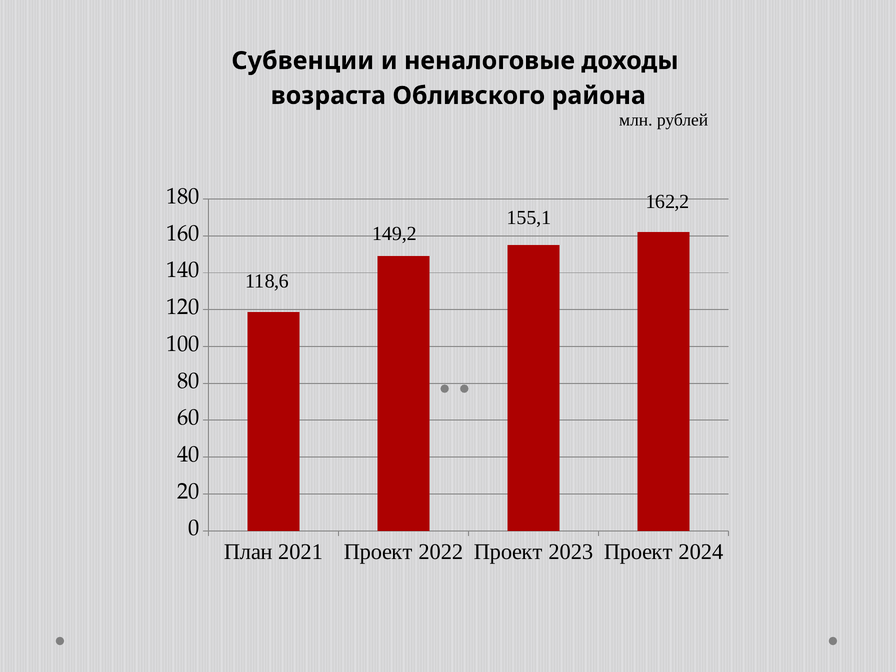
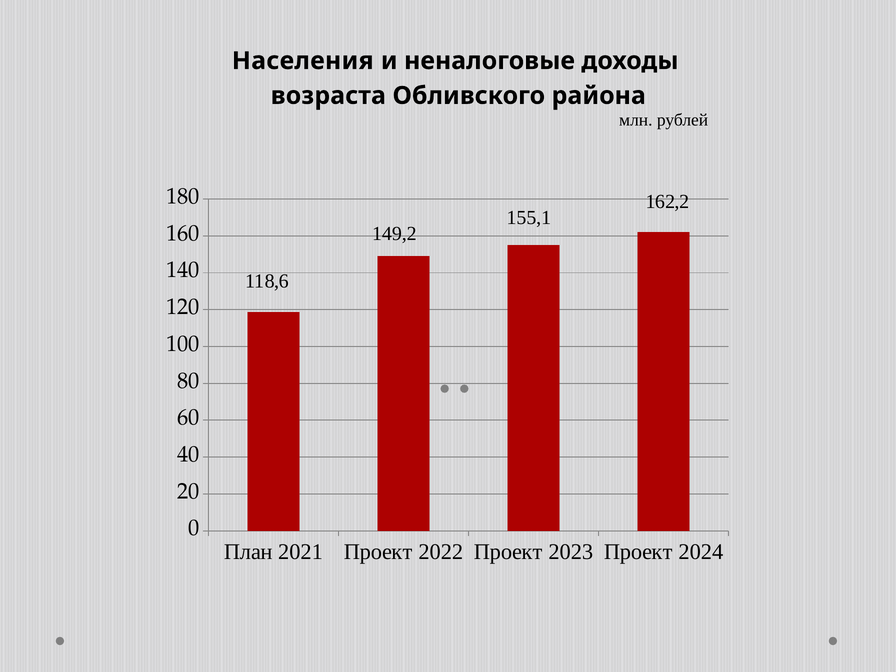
Субвенции: Субвенции -> Населения (303, 61)
